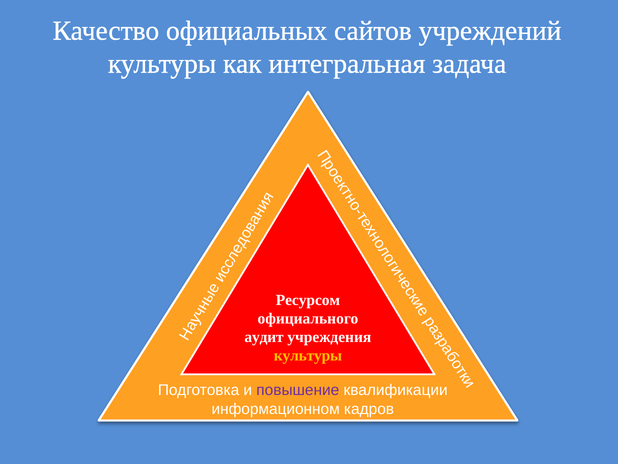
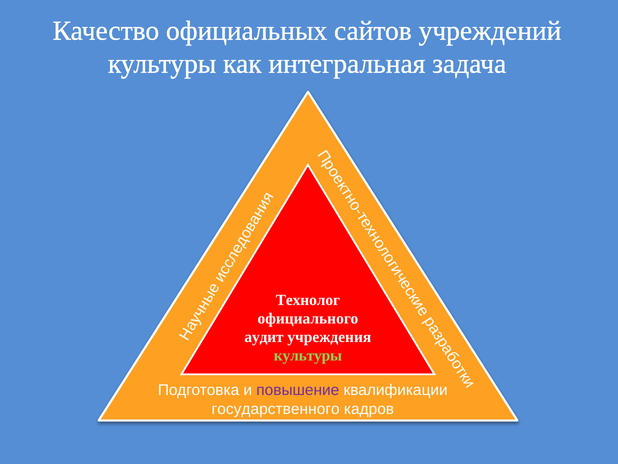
Ресурсом: Ресурсом -> Технолог (308, 300)
культуры colour: yellow -> light green (308, 355)
информационном: информационном -> государственного (276, 408)
